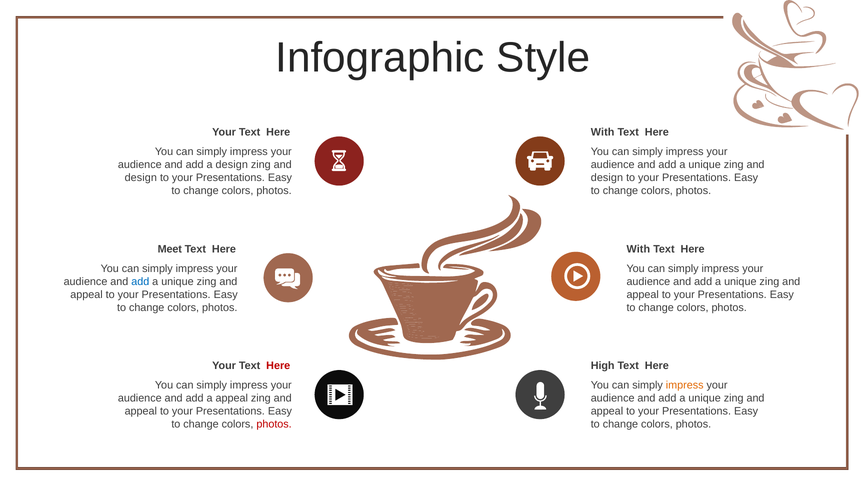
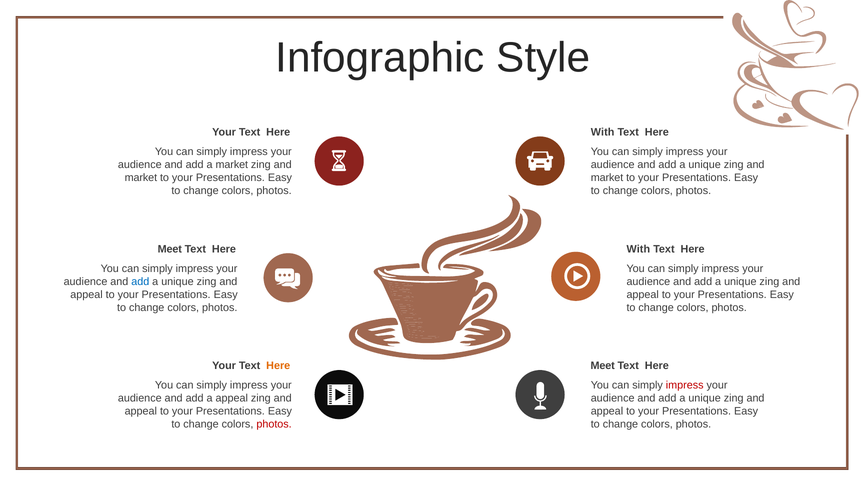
a design: design -> market (232, 165)
design: design -> market (141, 178)
design: design -> market (607, 178)
Here colour: red -> orange (278, 366)
High: High -> Meet (603, 366)
impress colour: orange -> red (685, 385)
